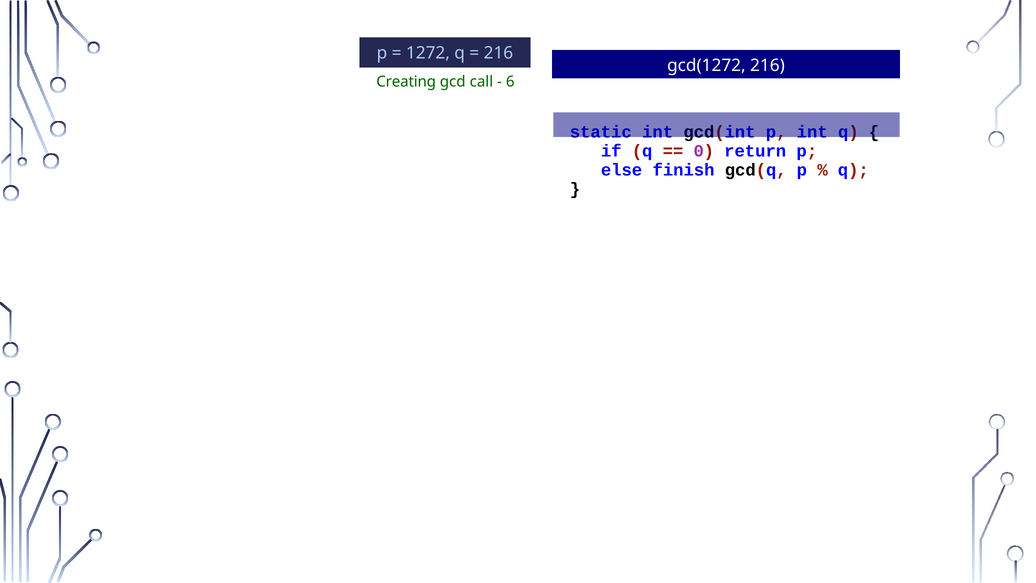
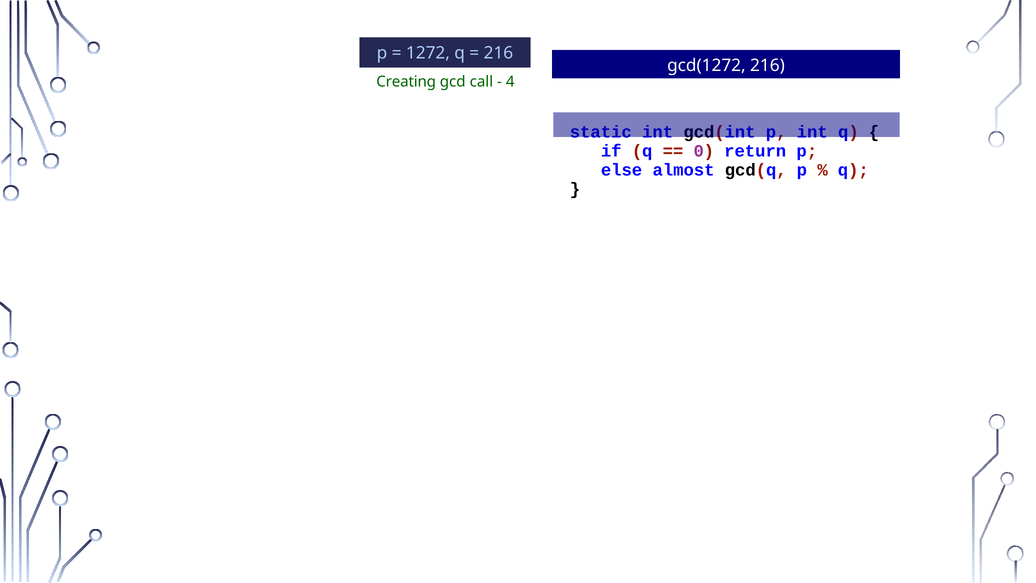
6: 6 -> 4 (510, 81)
finish: finish -> almost (684, 170)
